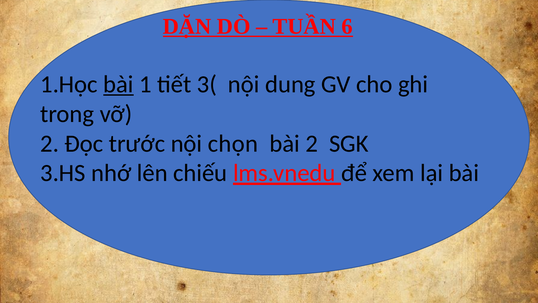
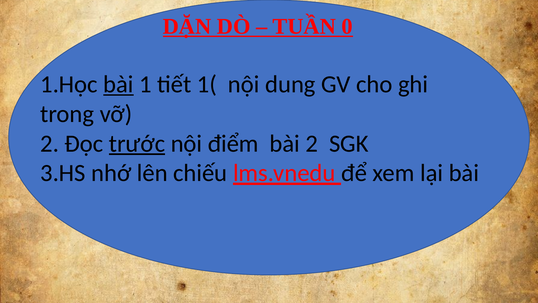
6: 6 -> 0 (347, 27)
3(: 3( -> 1( (207, 84)
trước underline: none -> present (137, 143)
chọn: chọn -> điểm (233, 143)
